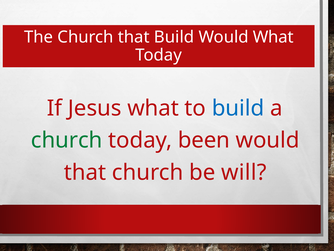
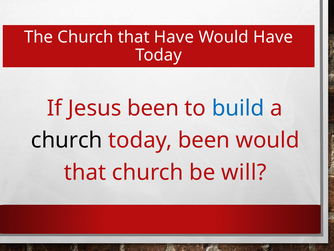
that Build: Build -> Have (174, 37)
Would What: What -> Have (273, 37)
Jesus what: what -> been (153, 108)
church colour: green -> black (67, 140)
